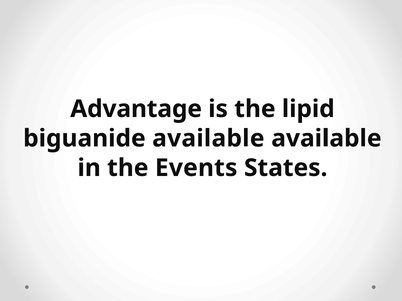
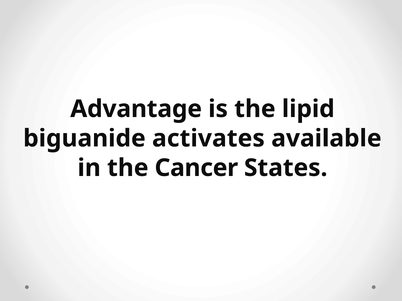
biguanide available: available -> activates (208, 139)
Events: Events -> Cancer (196, 168)
